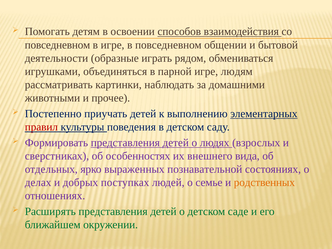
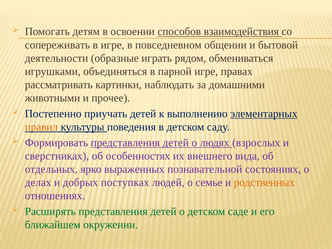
повседневном: повседневном -> сопереживать (57, 45)
людям: людям -> правах (237, 71)
правил colour: red -> orange (41, 127)
